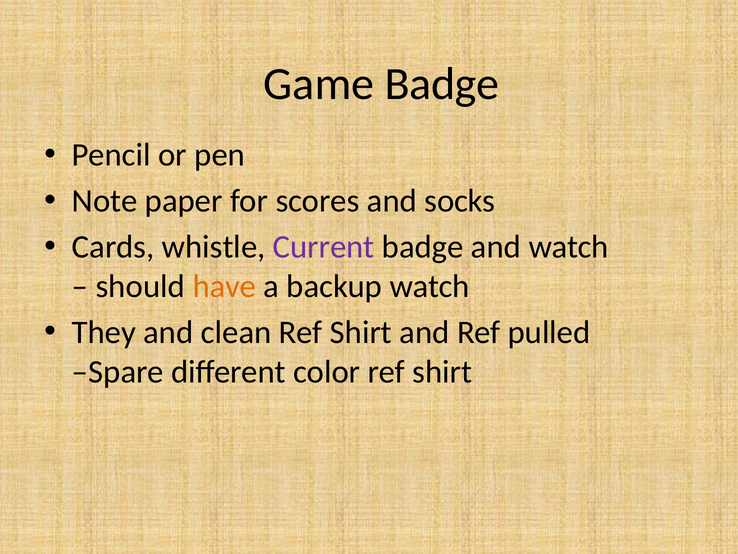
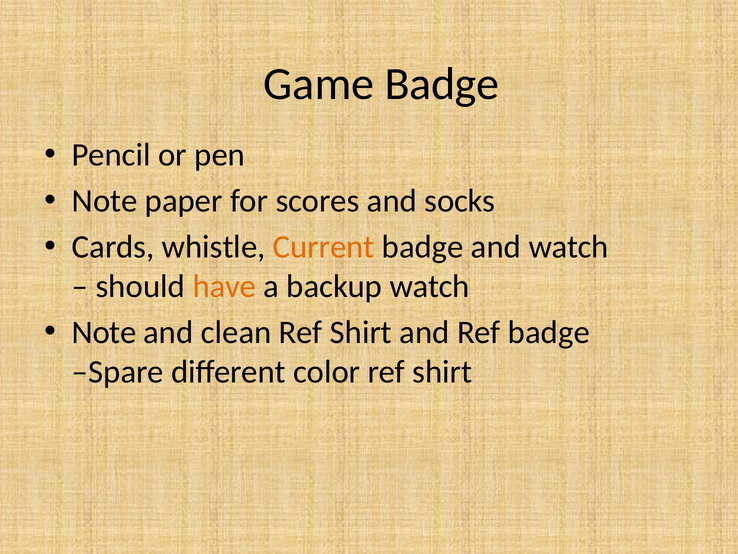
Current colour: purple -> orange (324, 247)
They: They -> Note (104, 332)
Ref pulled: pulled -> badge (549, 332)
